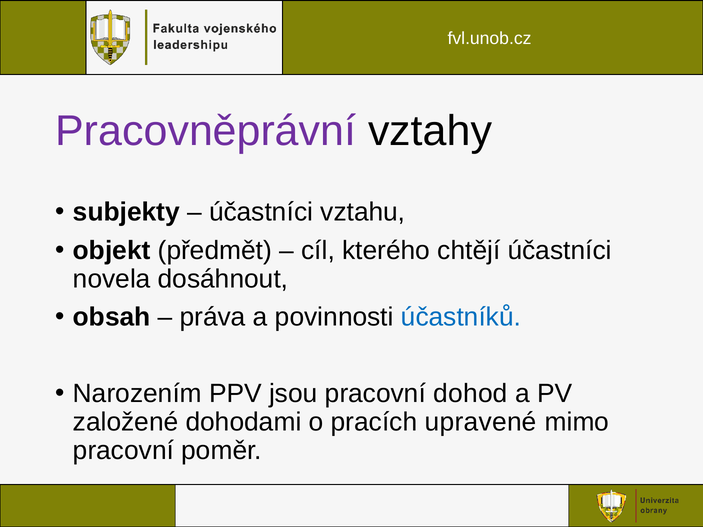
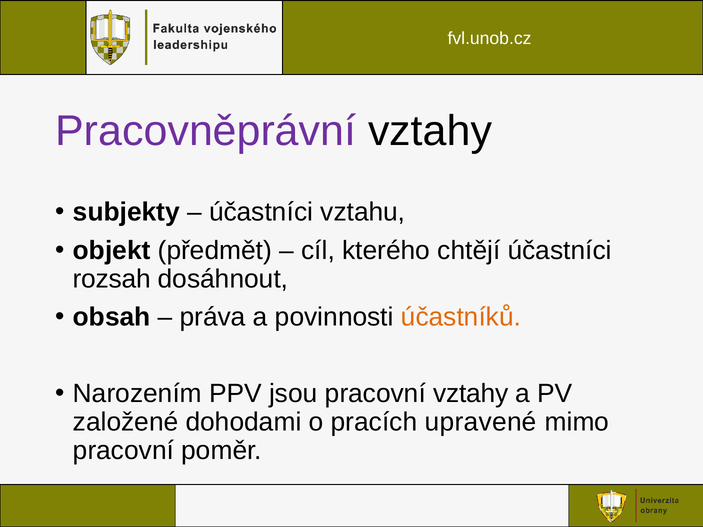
novela: novela -> rozsah (112, 279)
účastníků colour: blue -> orange (461, 317)
pracovní dohod: dohod -> vztahy (471, 394)
